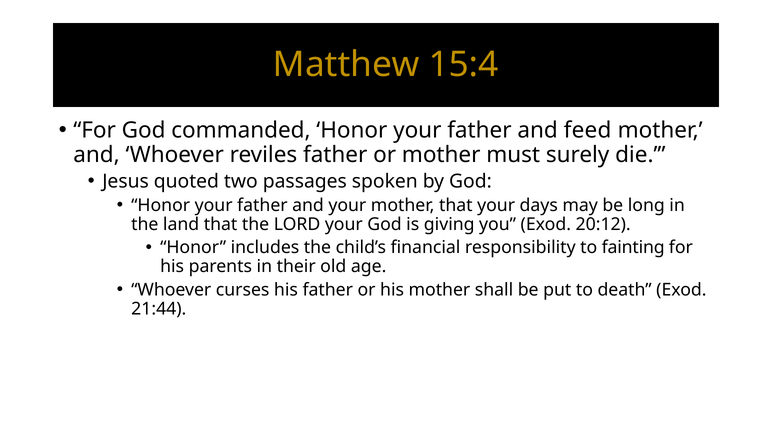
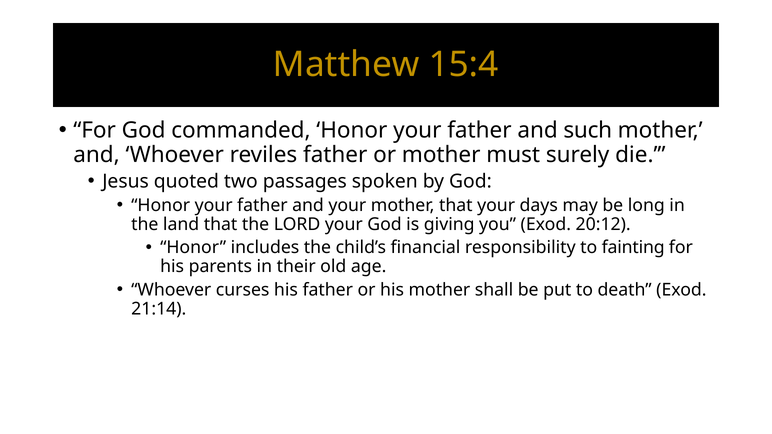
feed: feed -> such (588, 131)
21:44: 21:44 -> 21:14 (159, 309)
